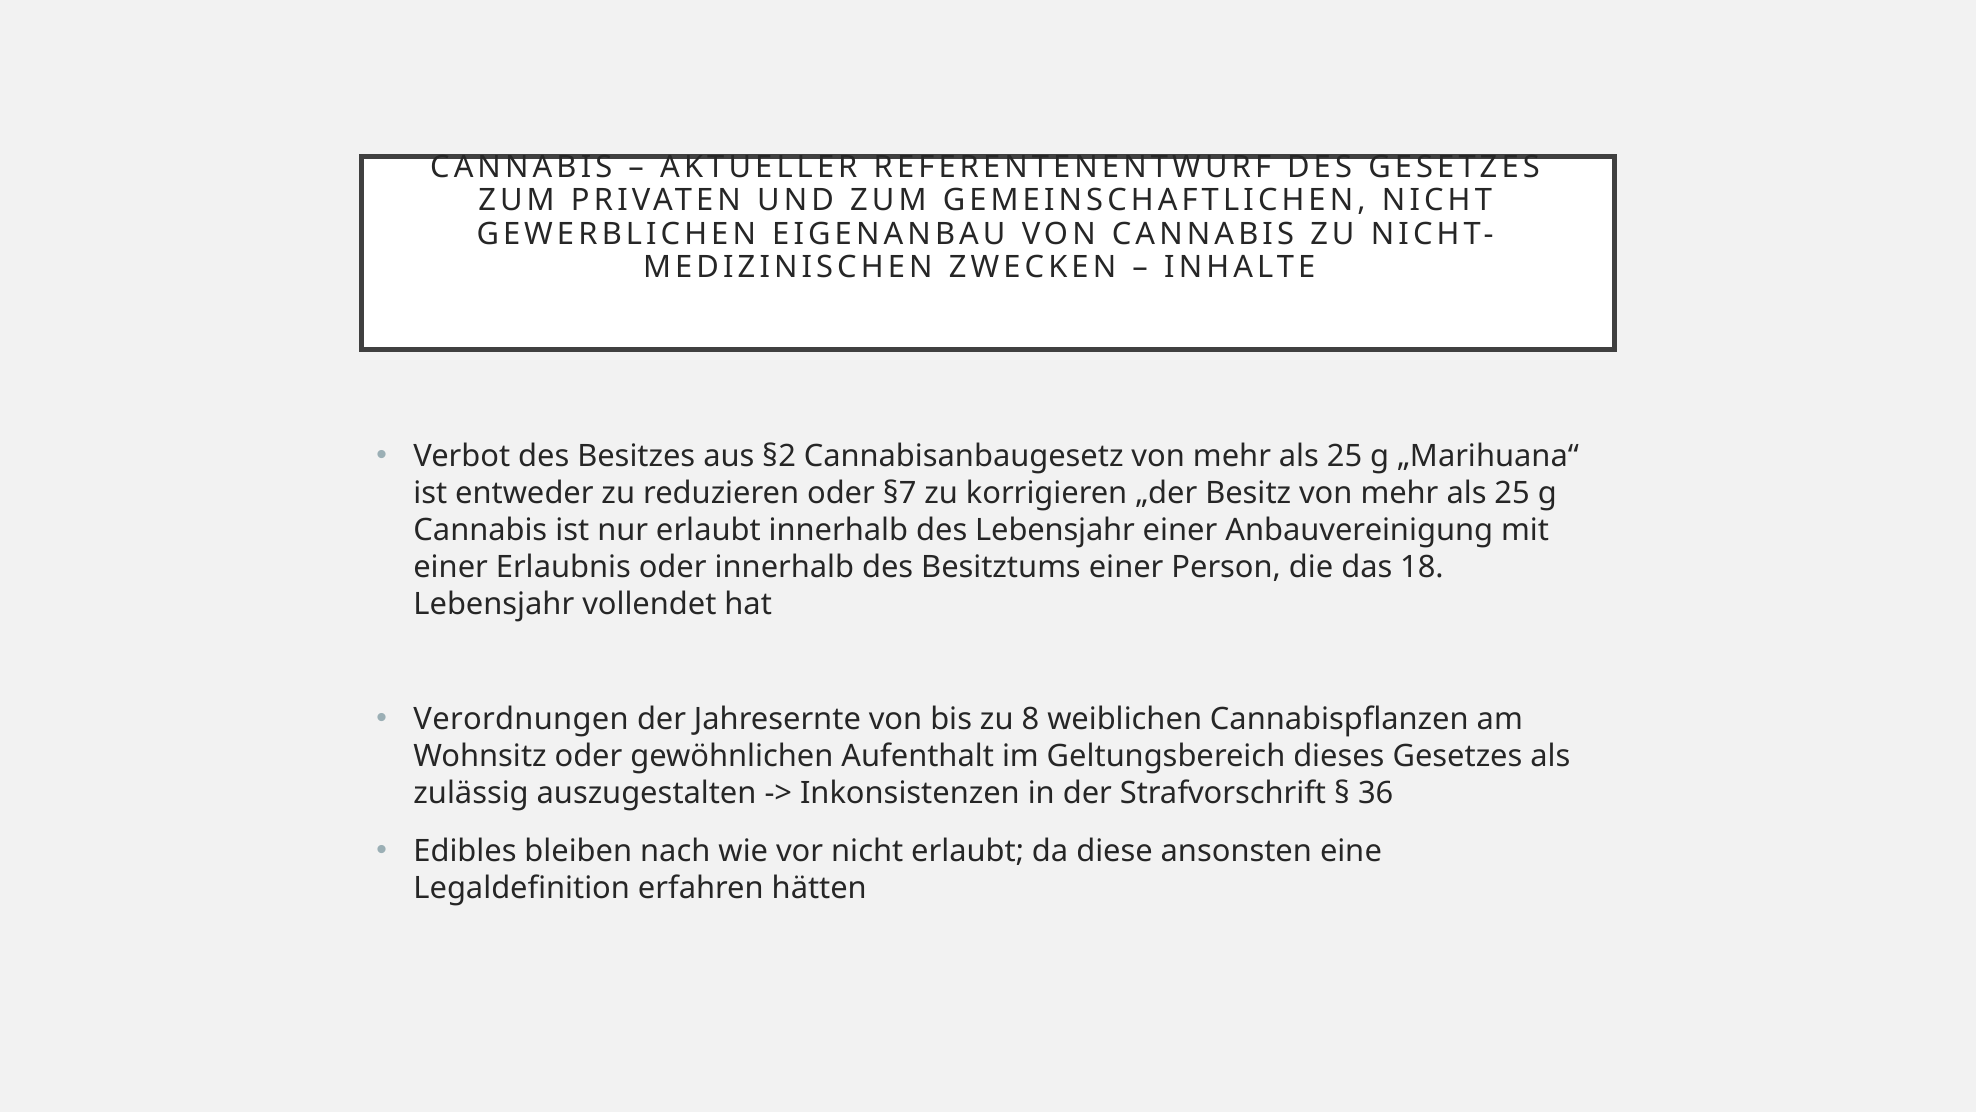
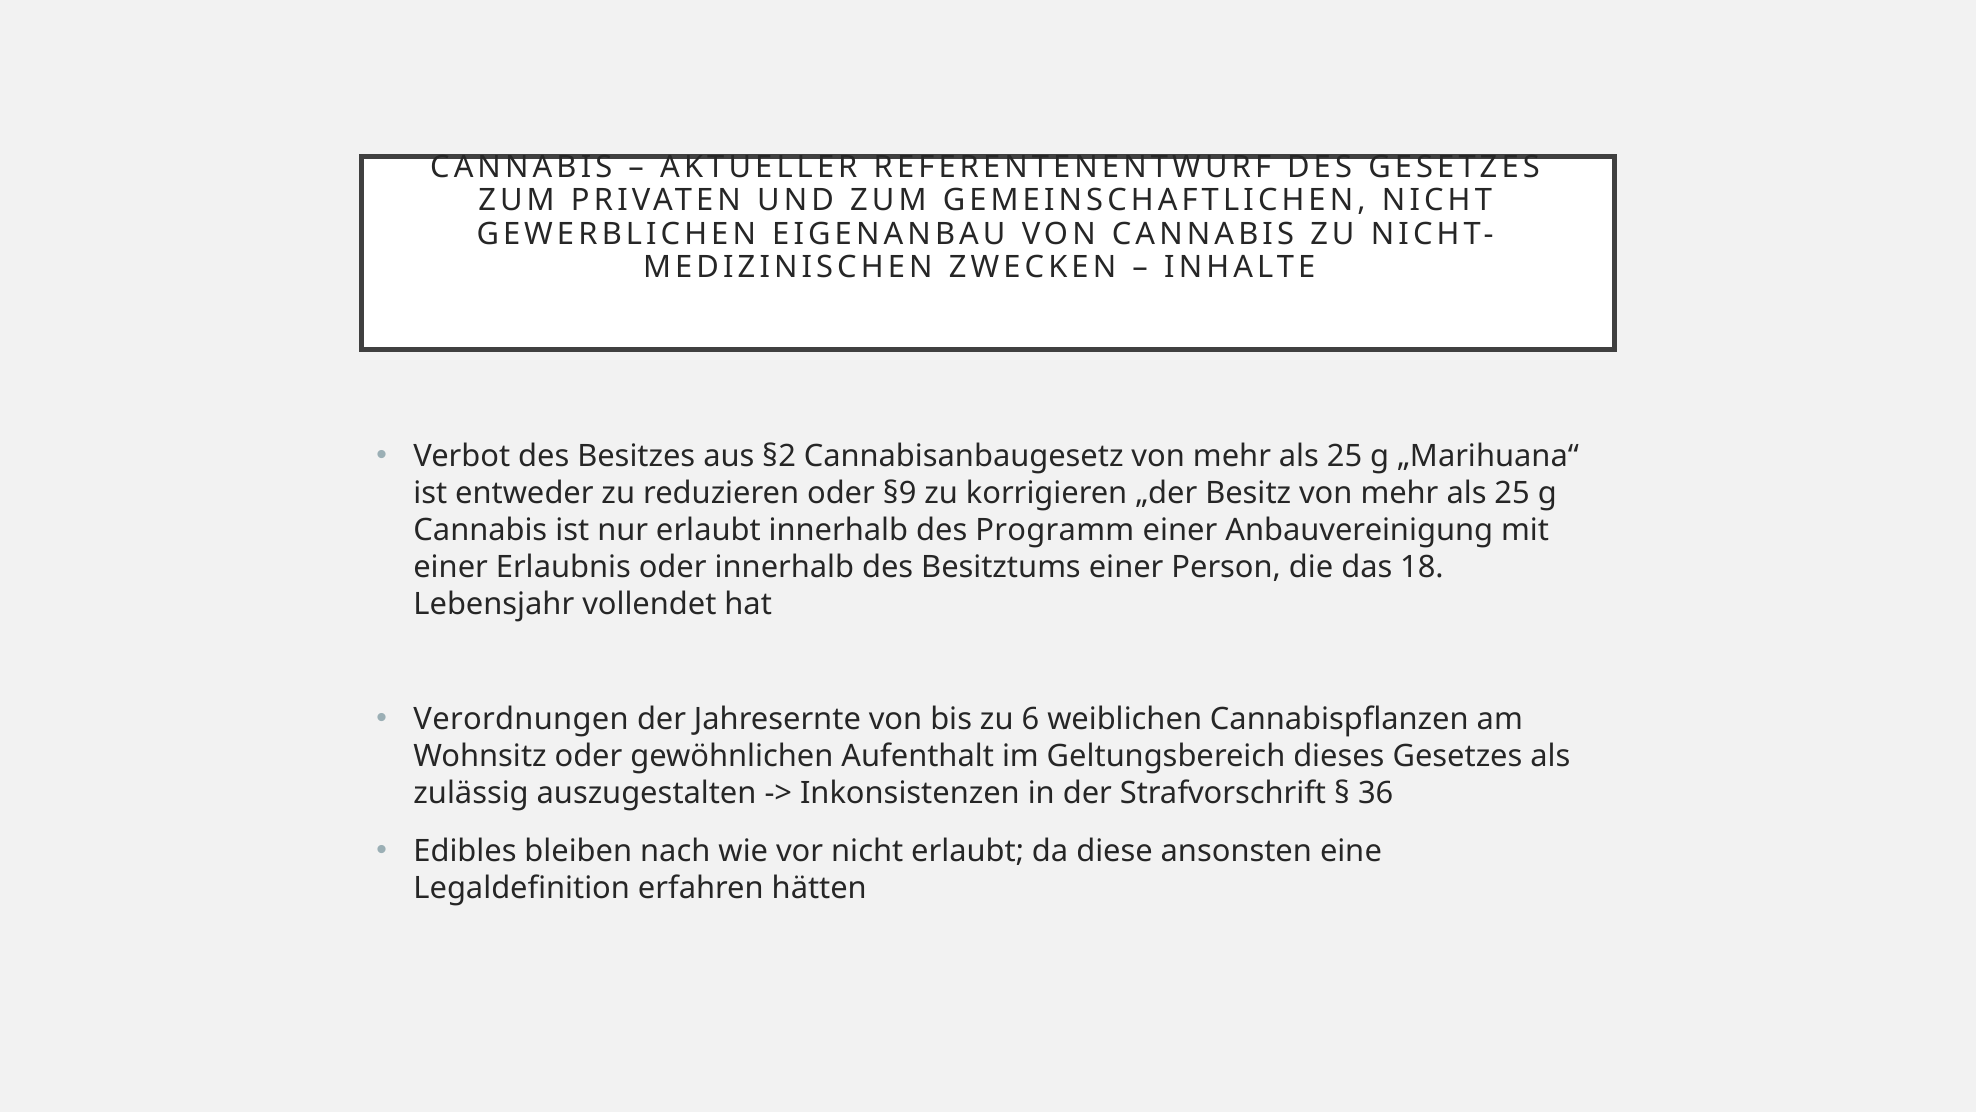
§7: §7 -> §9 (900, 493)
des Lebensjahr: Lebensjahr -> Programm (1055, 530)
8: 8 -> 6 (1030, 719)
